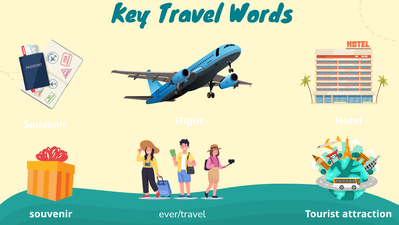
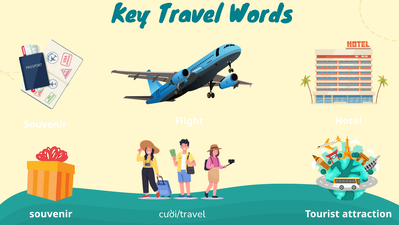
ever/travel: ever/travel -> cười/travel (182, 214)
